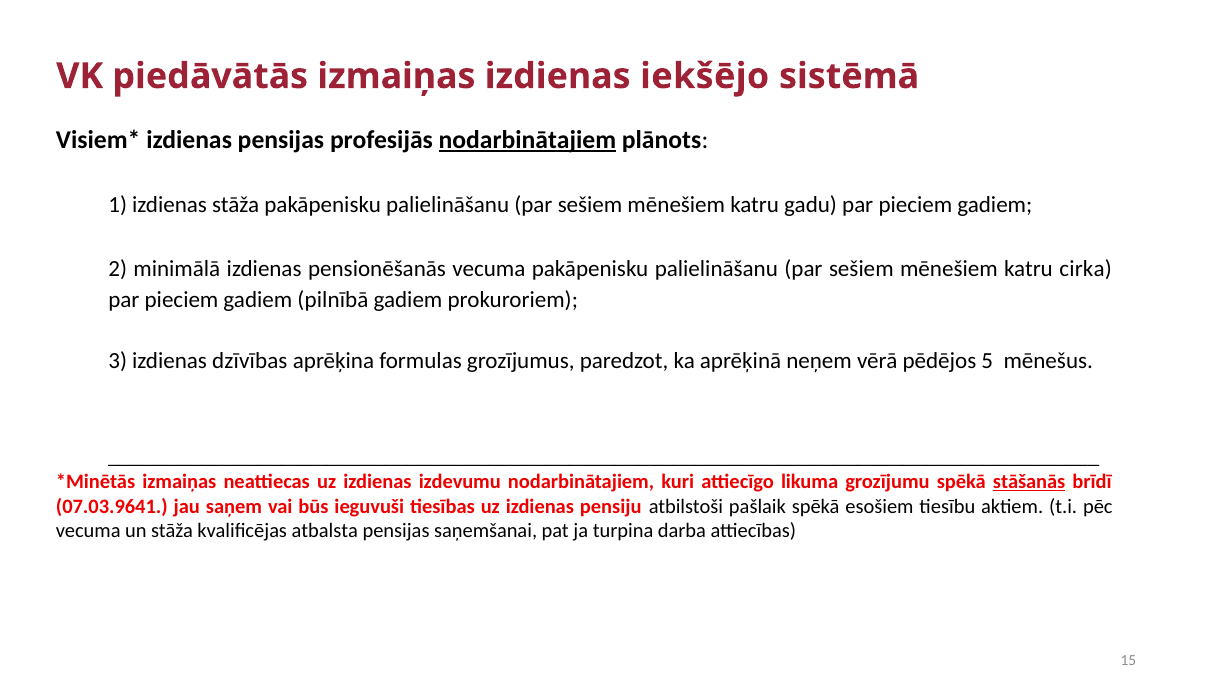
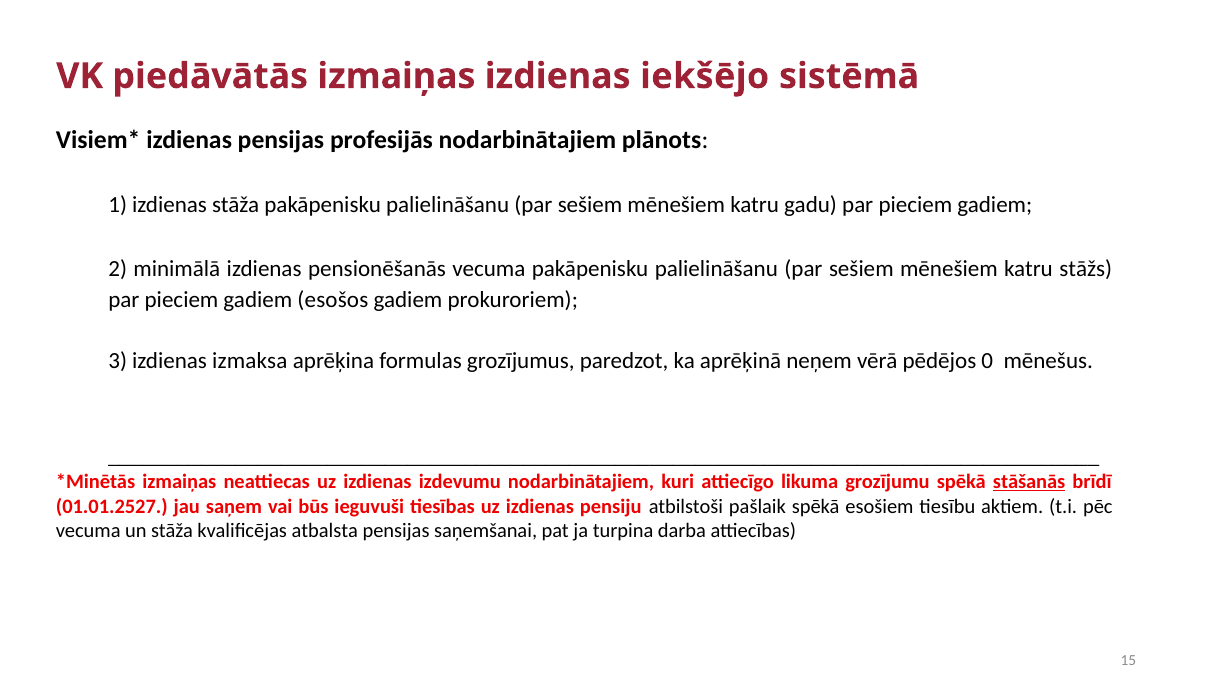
nodarbinātajiem underline: present -> none (527, 140)
cirka: cirka -> stāžs (1086, 268)
pilnībā: pilnībā -> esošos (333, 300)
dzīvības: dzīvības -> izmaksa (250, 360)
5: 5 -> 0 (987, 360)
07.03.9641: 07.03.9641 -> 01.01.2527 (112, 506)
